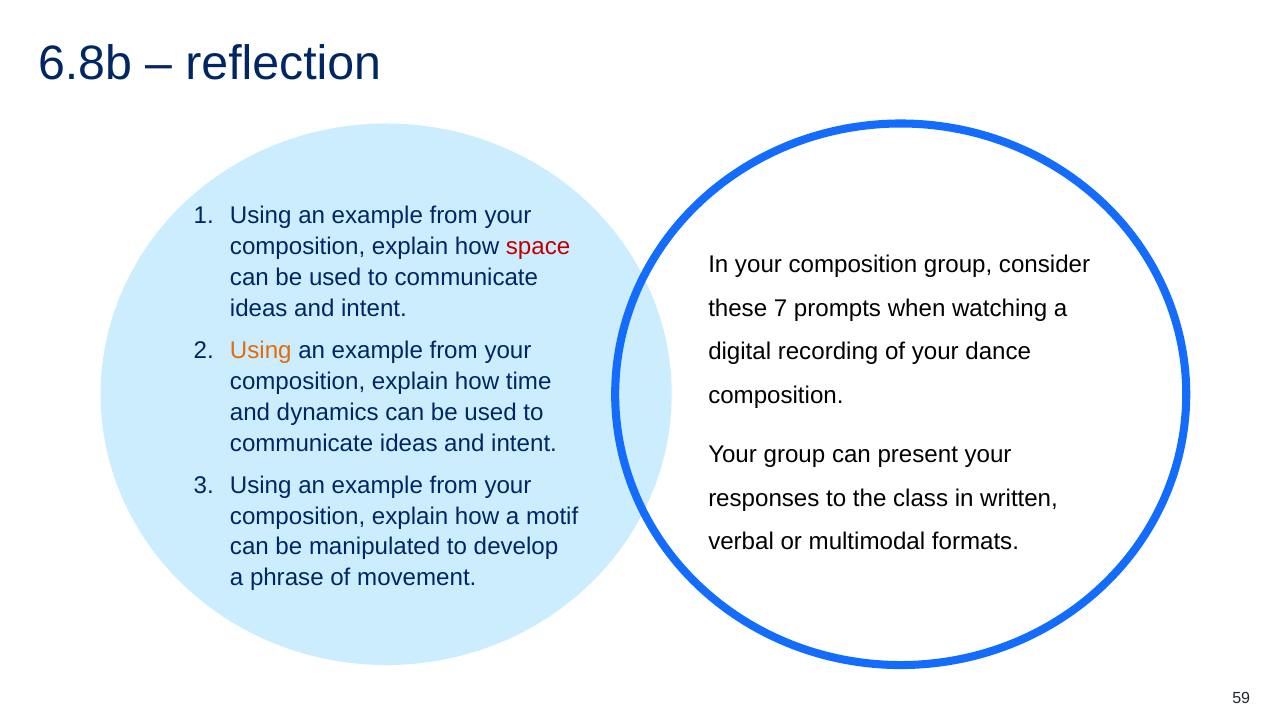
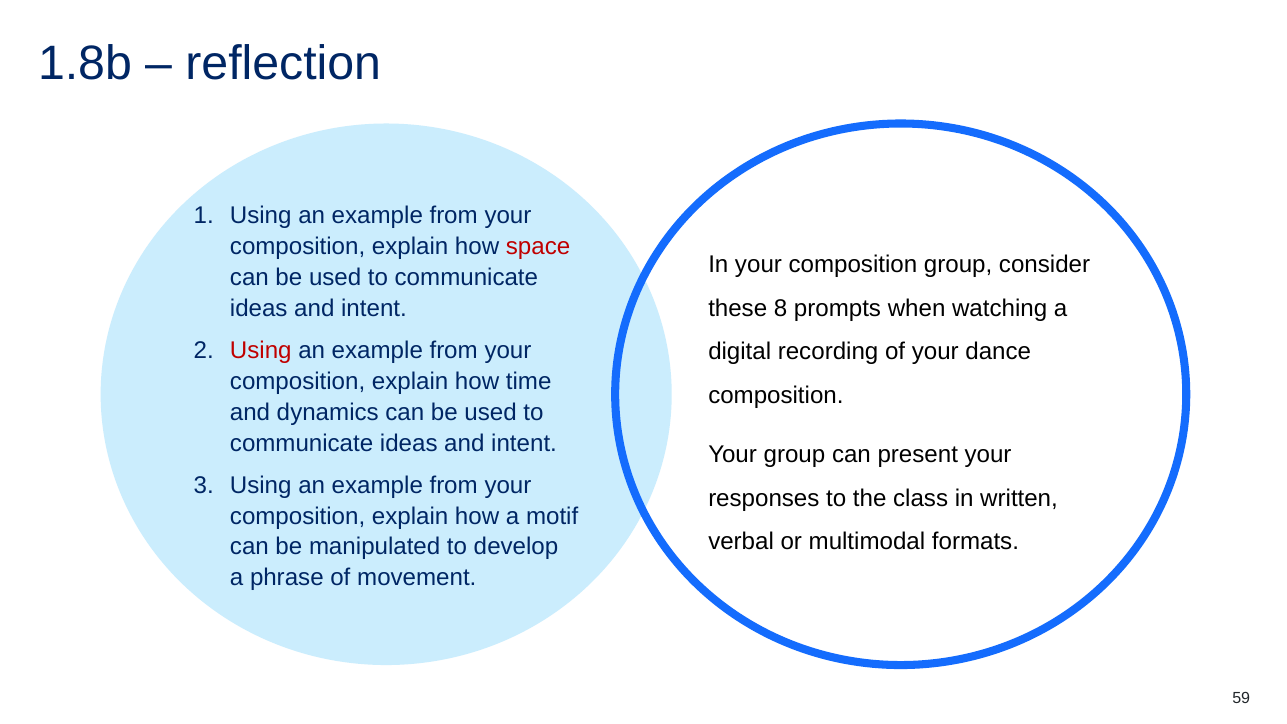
6.8b: 6.8b -> 1.8b (85, 64)
7: 7 -> 8 (781, 308)
Using colour: orange -> red (261, 350)
